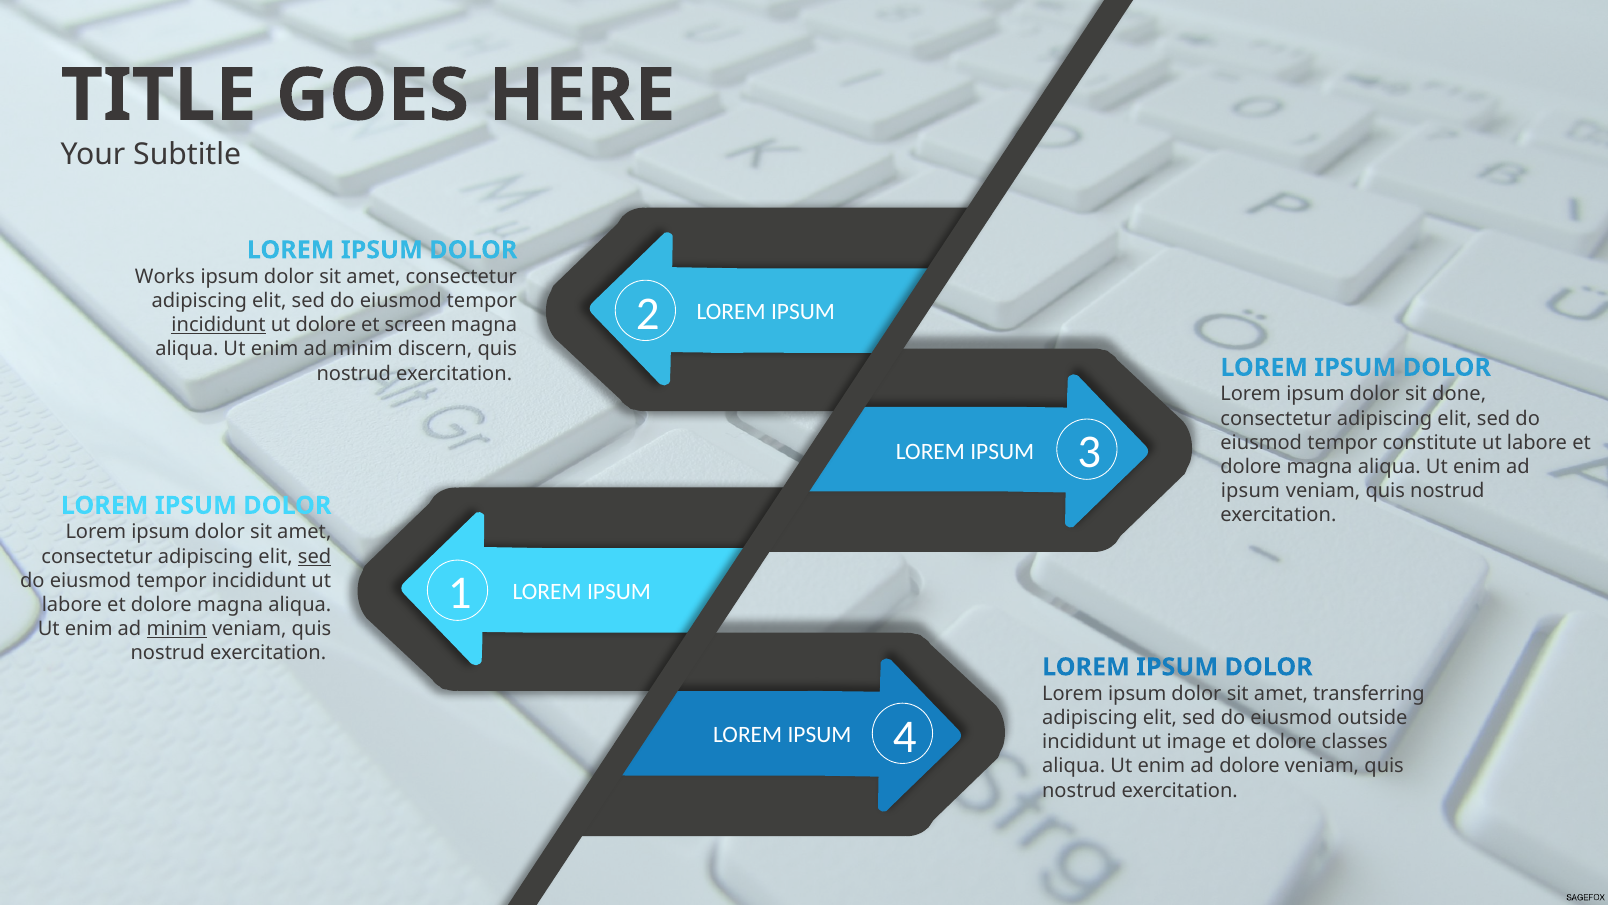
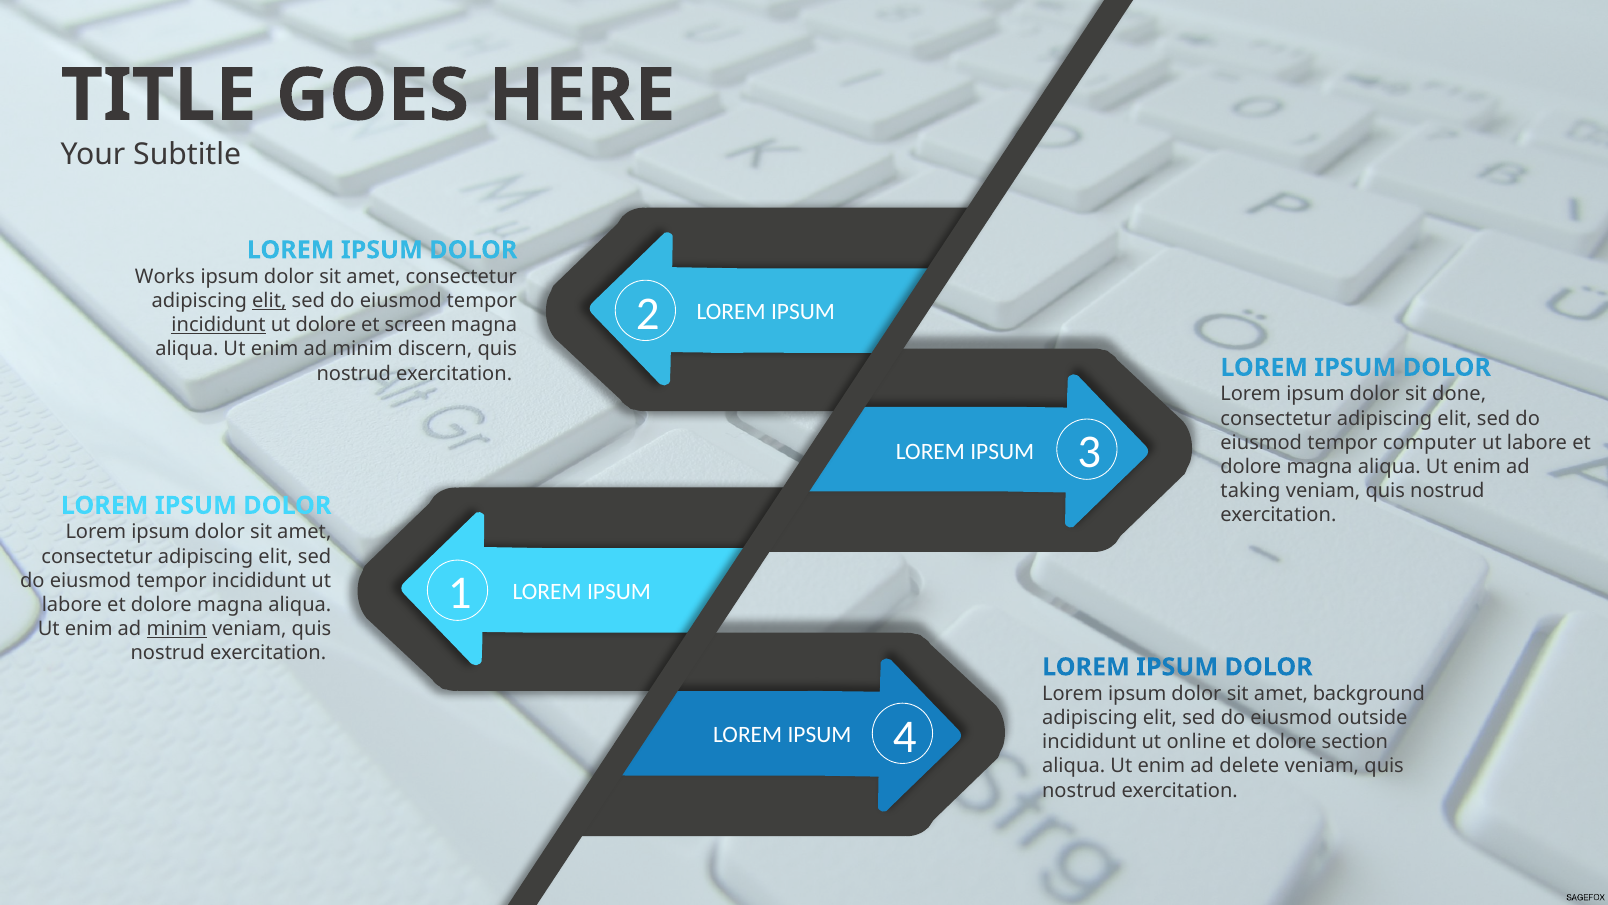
elit underline: none -> present (269, 301)
constitute: constitute -> computer (1430, 442)
ipsum: ipsum -> taking (1250, 491)
sed underline: present -> none (315, 556)
transferring: transferring -> background (1369, 694)
image: image -> online (1196, 742)
classes: classes -> section (1355, 742)
ad dolore: dolore -> delete (1249, 766)
